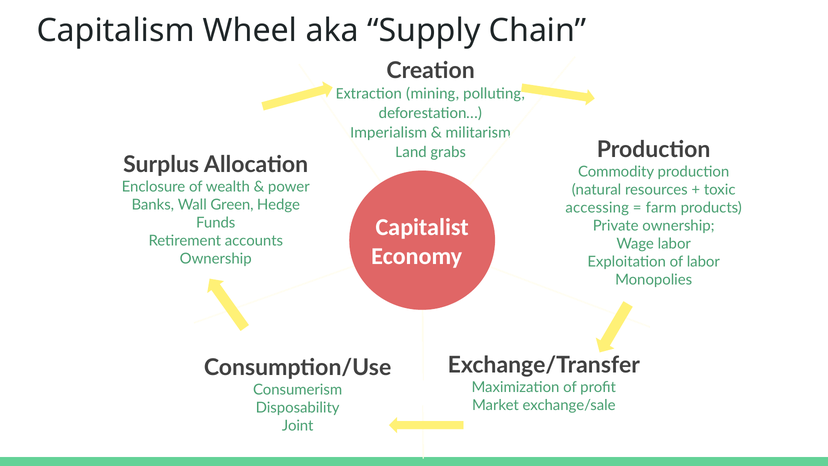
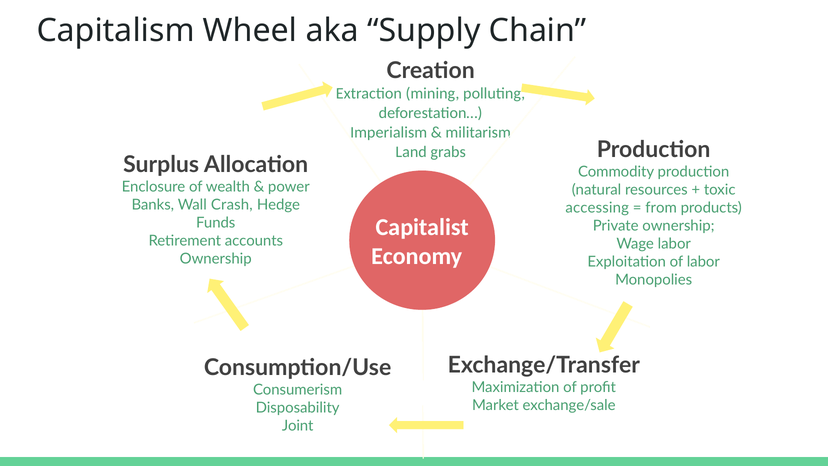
Green: Green -> Crash (232, 205)
farm: farm -> from (661, 208)
